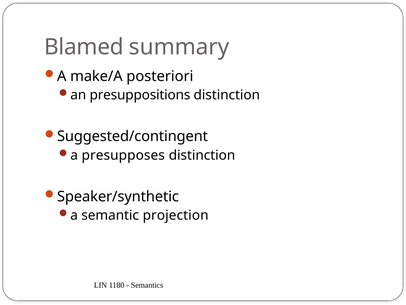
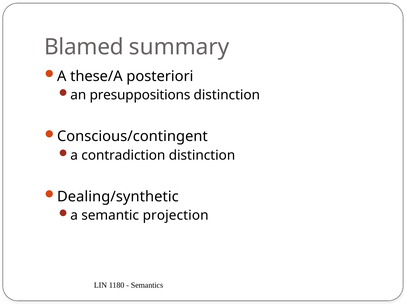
make/A: make/A -> these/A (96, 76)
Suggested/contingent: Suggested/contingent -> Conscious/contingent (132, 136)
presupposes: presupposes -> contradiction (123, 155)
Speaker/synthetic: Speaker/synthetic -> Dealing/synthetic (118, 196)
